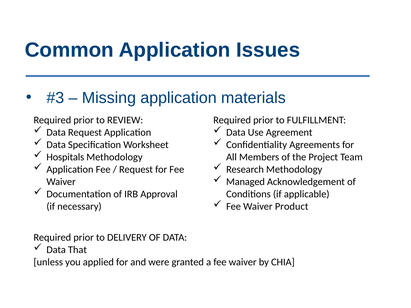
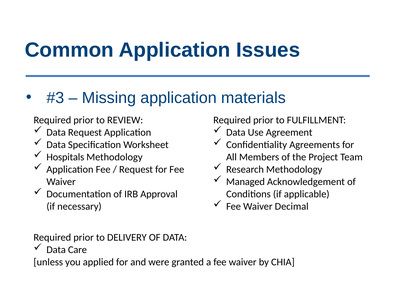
Product: Product -> Decimal (292, 207)
That: That -> Care (77, 250)
